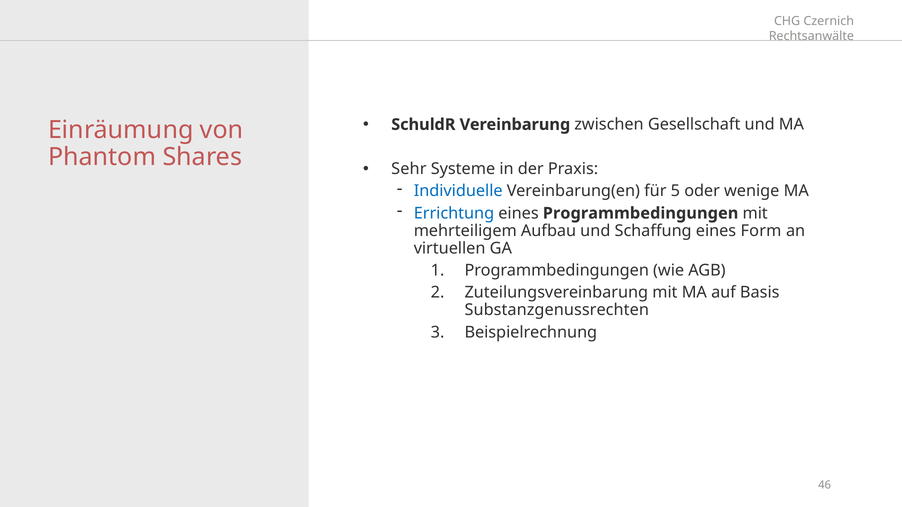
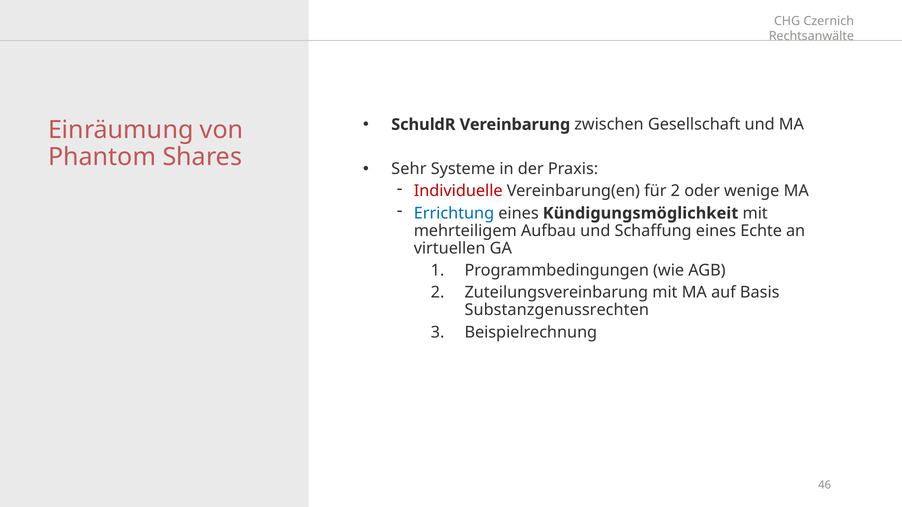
Individuelle colour: blue -> red (458, 191)
für 5: 5 -> 2 (675, 191)
eines Programmbedingungen: Programmbedingungen -> Kündigungsmöglichkeit (641, 213)
Form: Form -> Echte (761, 231)
